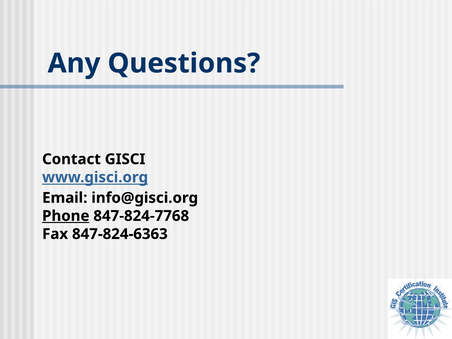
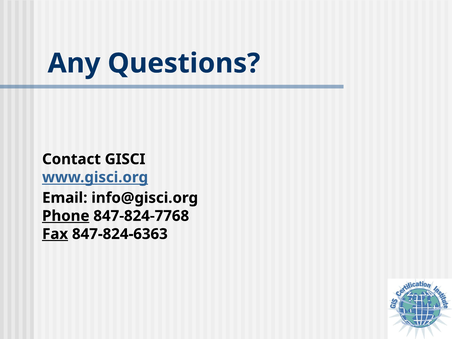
Fax underline: none -> present (55, 234)
